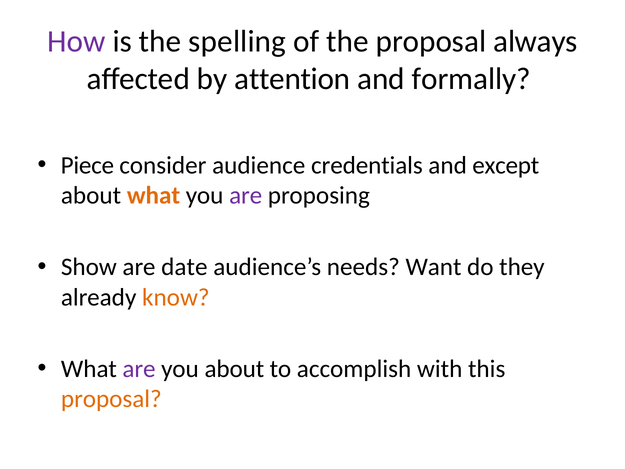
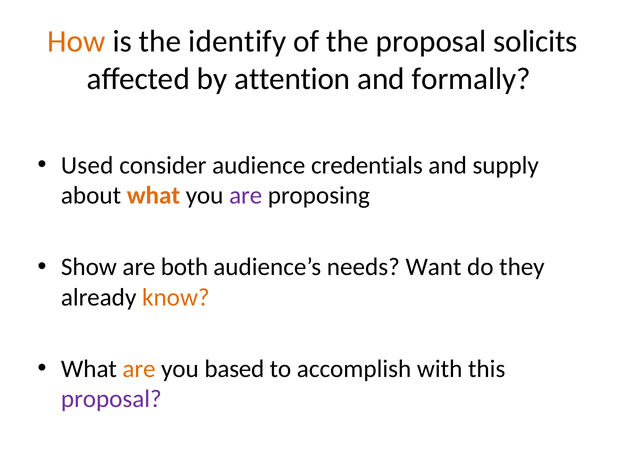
How colour: purple -> orange (76, 41)
spelling: spelling -> identify (237, 41)
always: always -> solicits (535, 41)
Piece: Piece -> Used (87, 165)
except: except -> supply (506, 165)
date: date -> both (185, 267)
are colour: purple -> orange (139, 369)
you about: about -> based (234, 369)
proposal colour: orange -> purple (111, 399)
